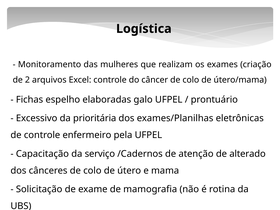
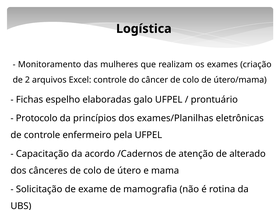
Excessivo: Excessivo -> Protocolo (37, 118)
prioritária: prioritária -> princípios (95, 118)
serviço: serviço -> acordo (100, 154)
